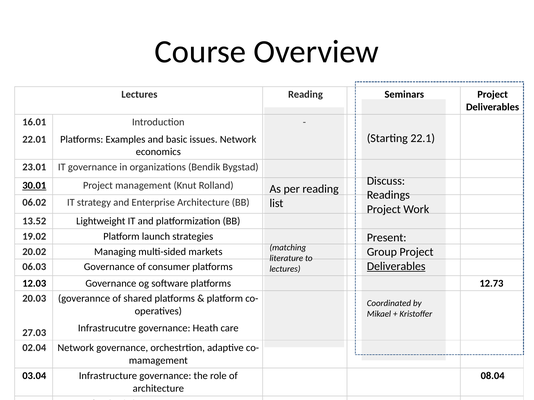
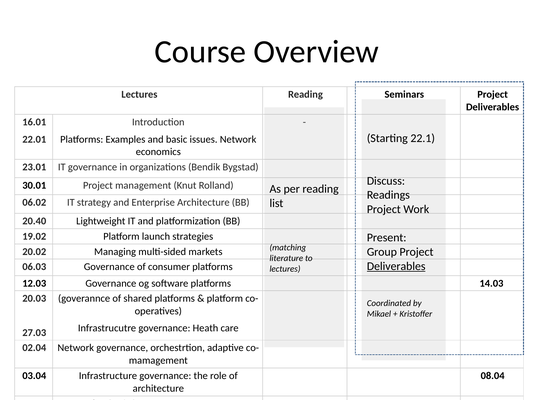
30.01 underline: present -> none (34, 186)
13.52: 13.52 -> 20.40 (34, 221)
12.73: 12.73 -> 14.03 (491, 284)
